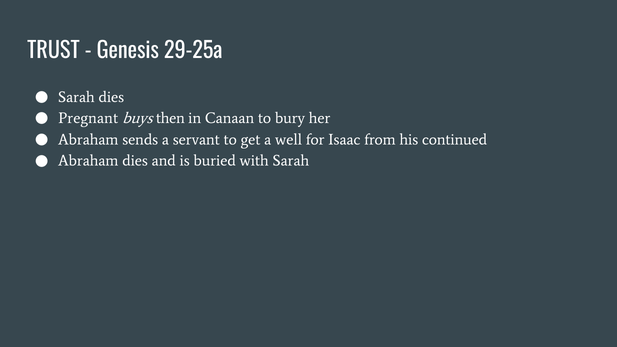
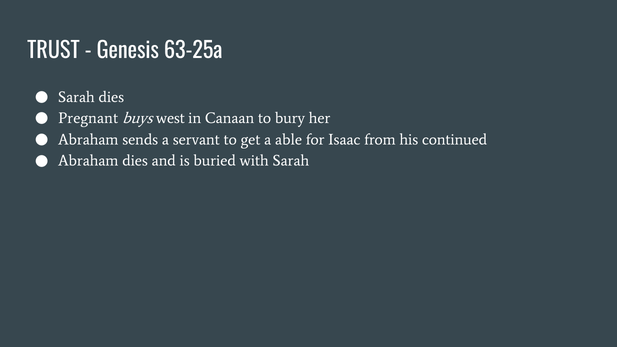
29-25a: 29-25a -> 63-25a (193, 51)
then: then -> west (170, 118)
well: well -> able (289, 140)
